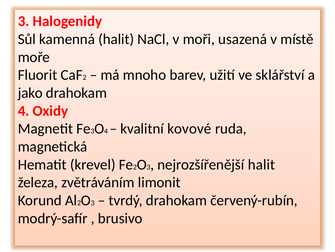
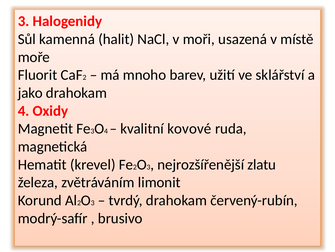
nejrozšířenější halit: halit -> zlatu (262, 164)
